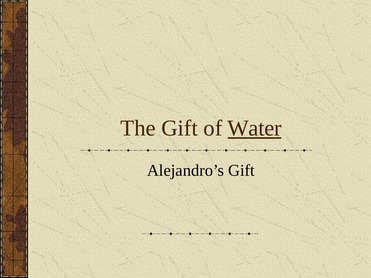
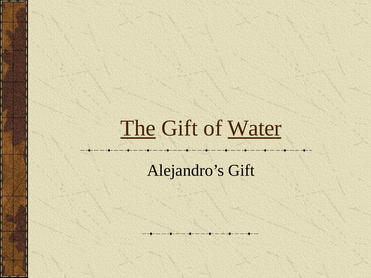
The underline: none -> present (138, 128)
